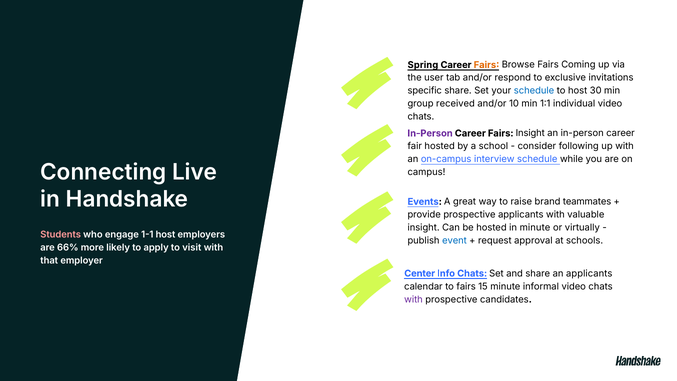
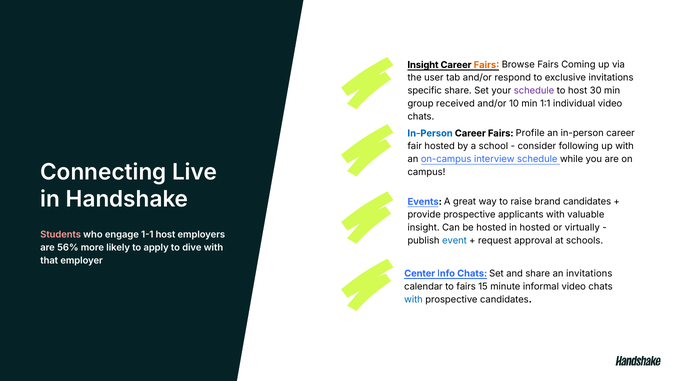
Spring: Spring -> Insight (423, 65)
schedule colour: blue -> purple (534, 91)
In-Person colour: purple -> blue (430, 133)
Fairs Insight: Insight -> Profile (530, 133)
brand teammates: teammates -> candidates (587, 202)
in minute: minute -> hosted (535, 228)
66%: 66% -> 56% (68, 247)
visit: visit -> dive (192, 247)
an applicants: applicants -> invitations (589, 273)
with colour: purple -> blue (414, 299)
